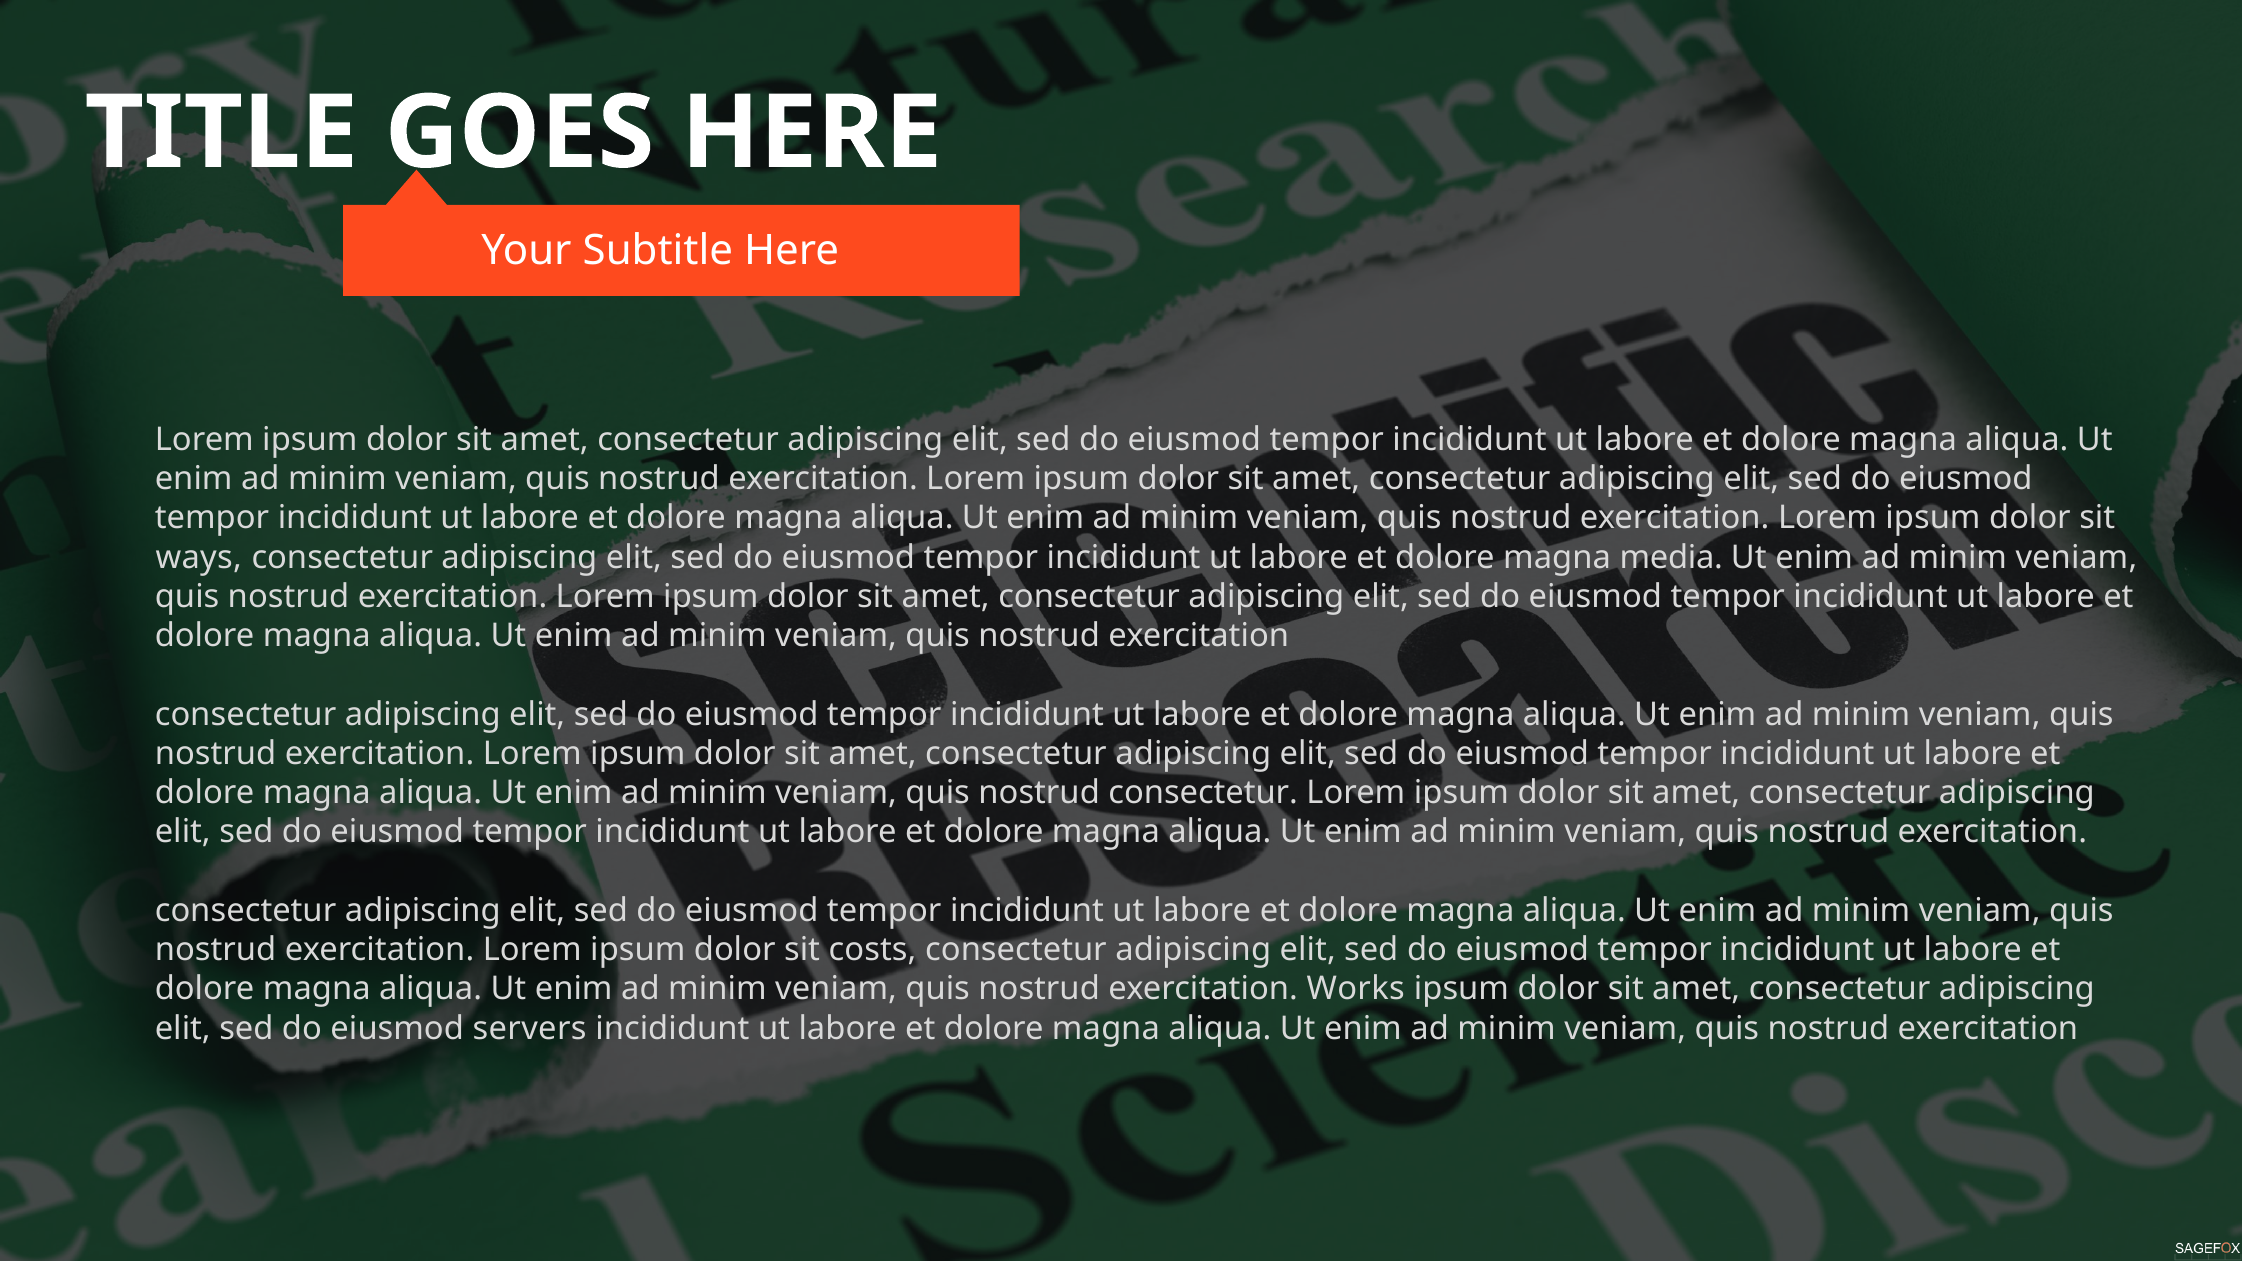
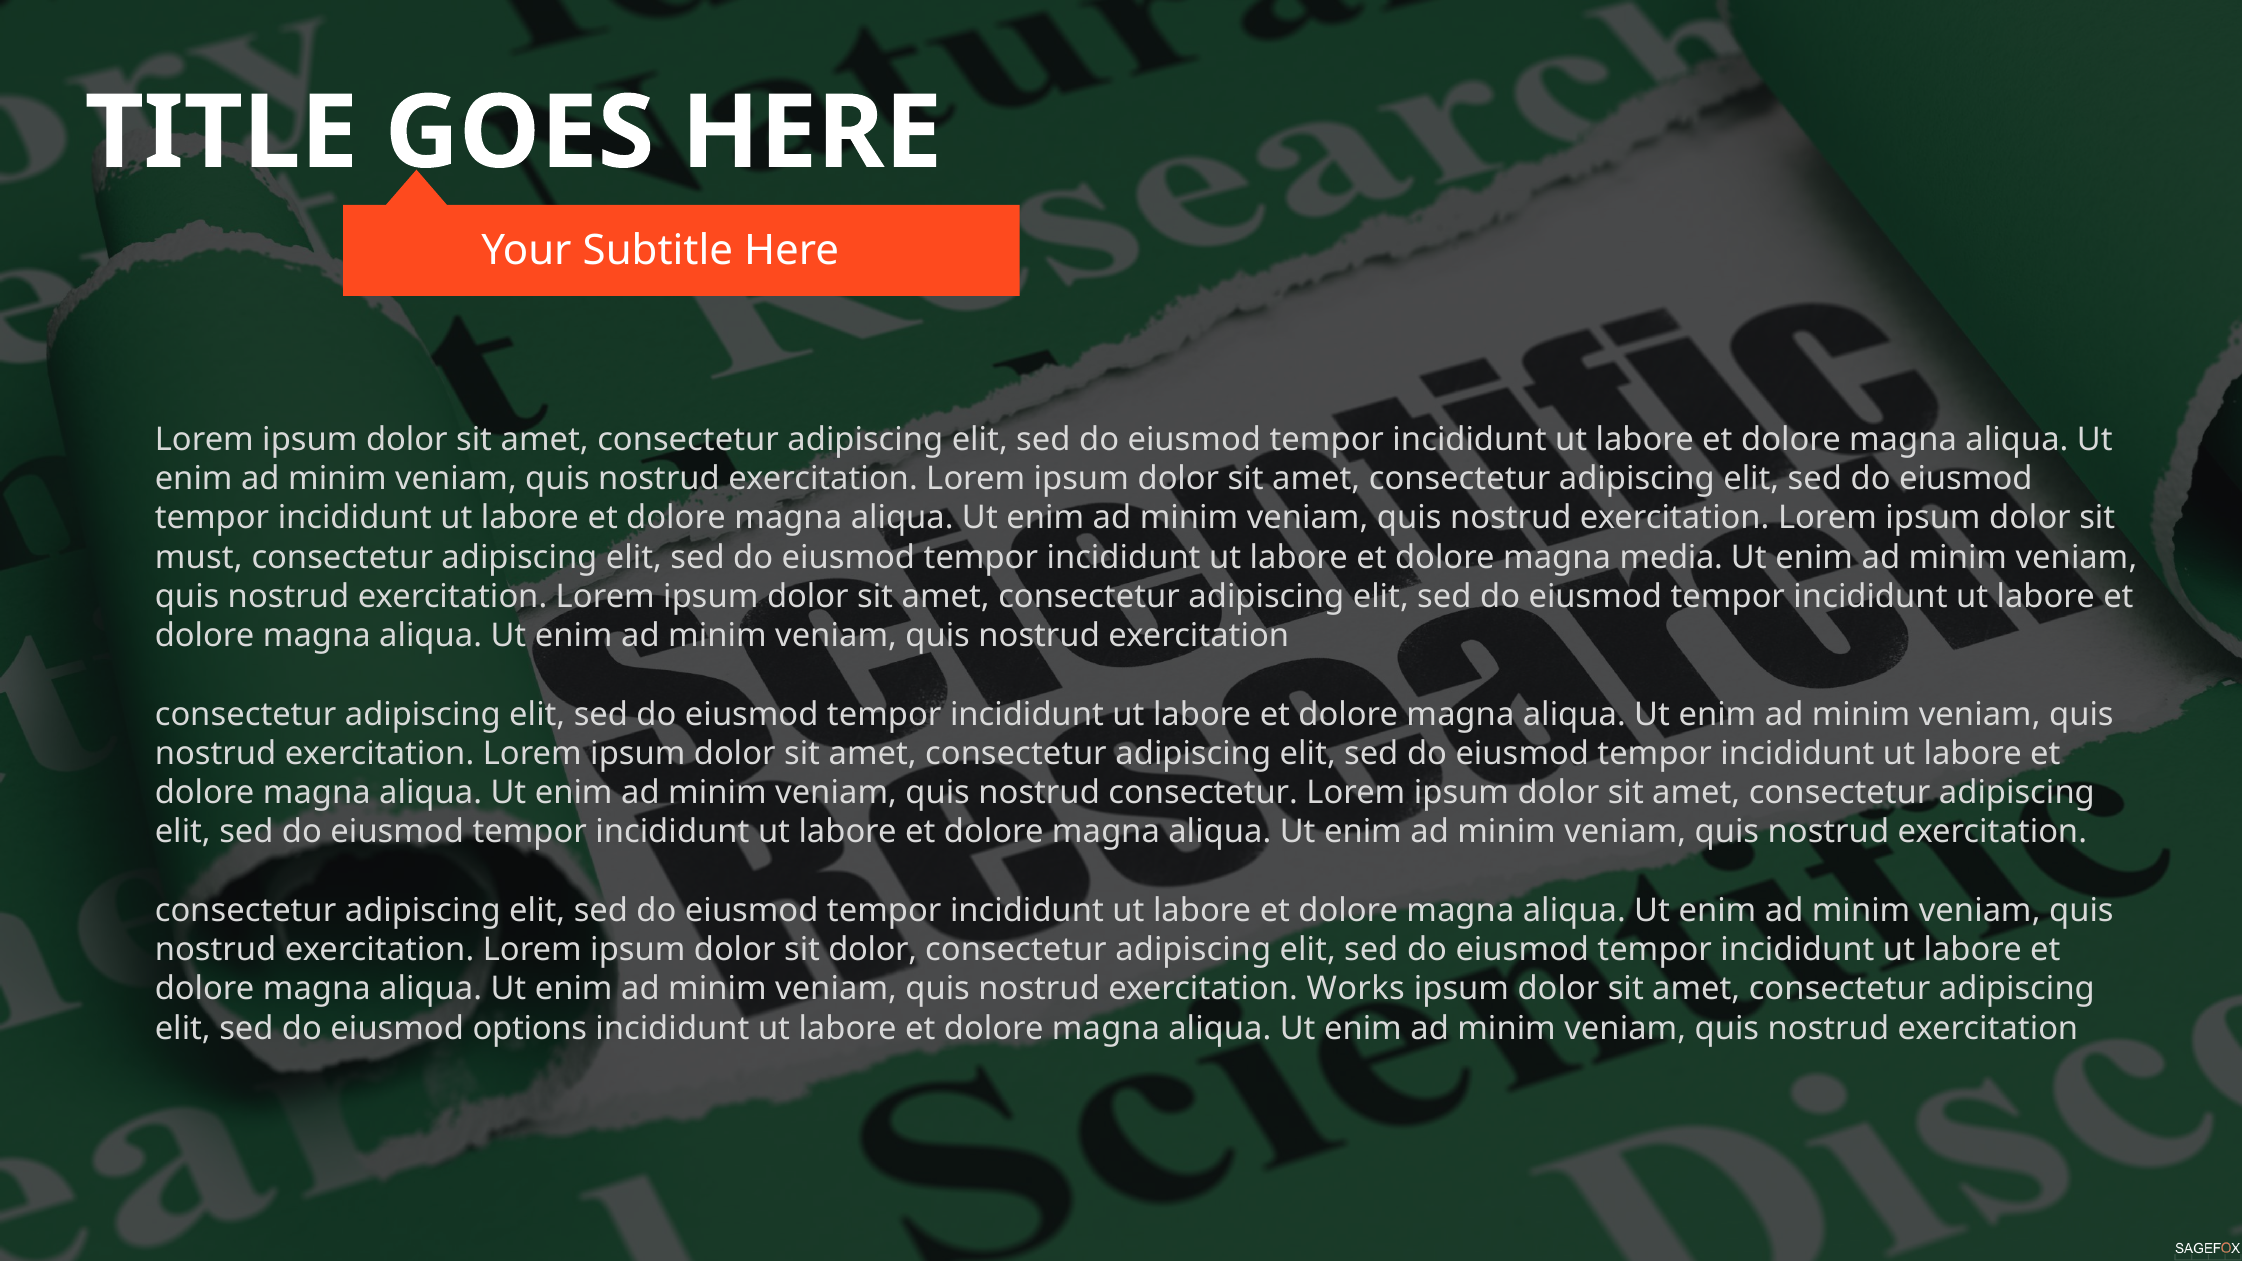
ways: ways -> must (199, 557)
sit costs: costs -> dolor (873, 950)
servers: servers -> options (530, 1029)
